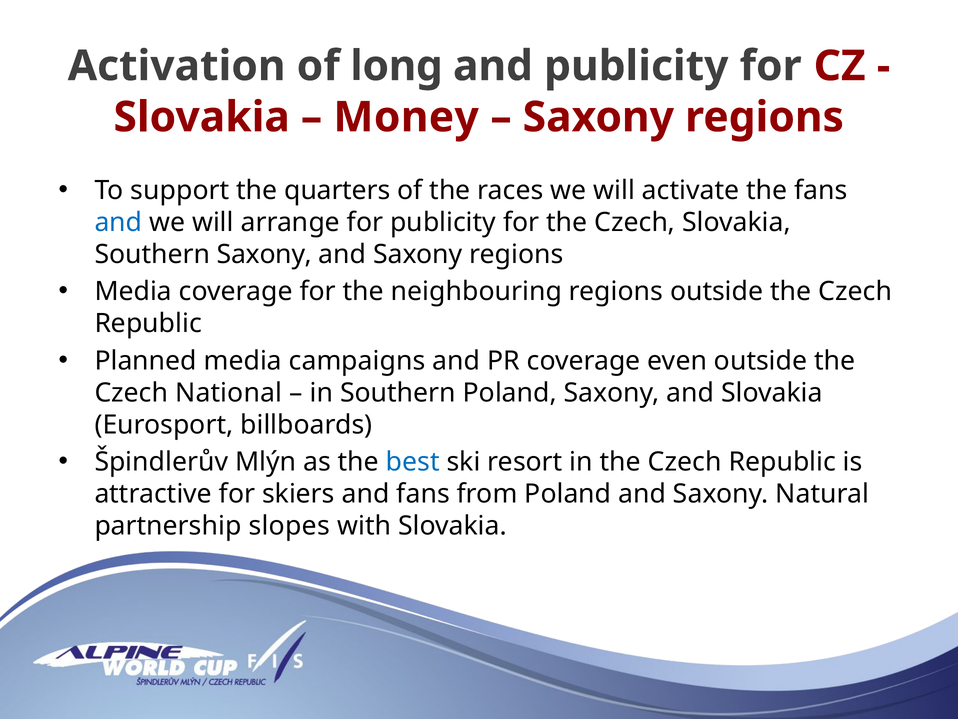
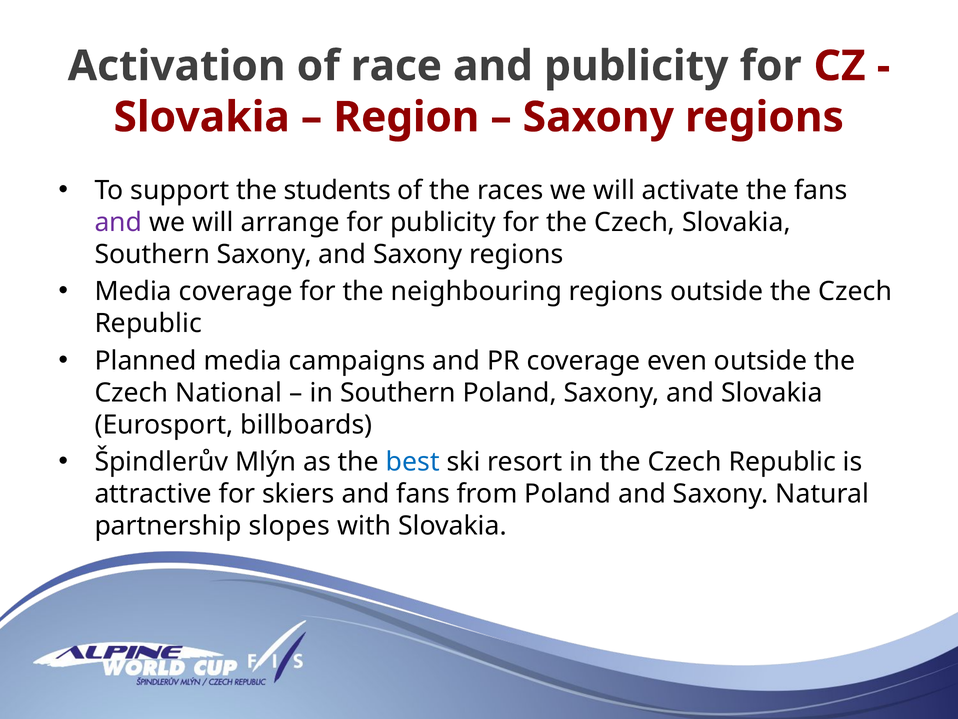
long: long -> race (396, 66)
Money: Money -> Region (406, 117)
quarters: quarters -> students (337, 190)
and colour: blue -> purple (118, 222)
